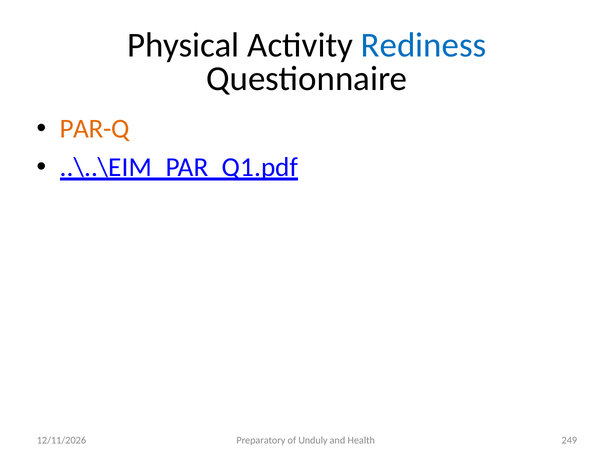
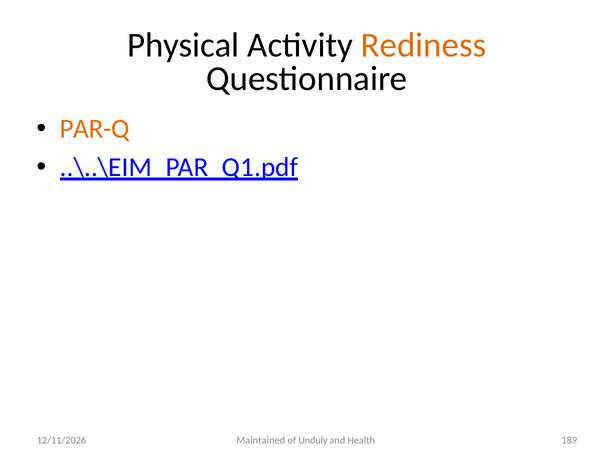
Rediness colour: blue -> orange (424, 45)
Preparatory: Preparatory -> Maintained (261, 440)
249: 249 -> 189 (569, 440)
